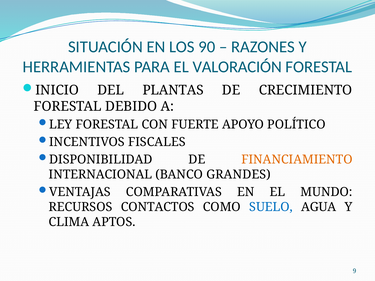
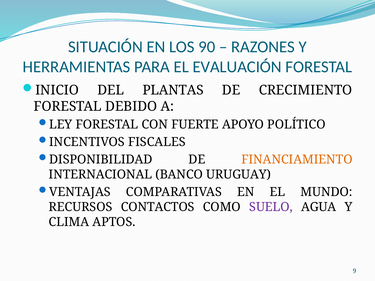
VALORACIÓN: VALORACIÓN -> EVALUACIÓN (237, 67)
GRANDES: GRANDES -> URUGUAY (239, 175)
SUELO colour: blue -> purple (271, 207)
